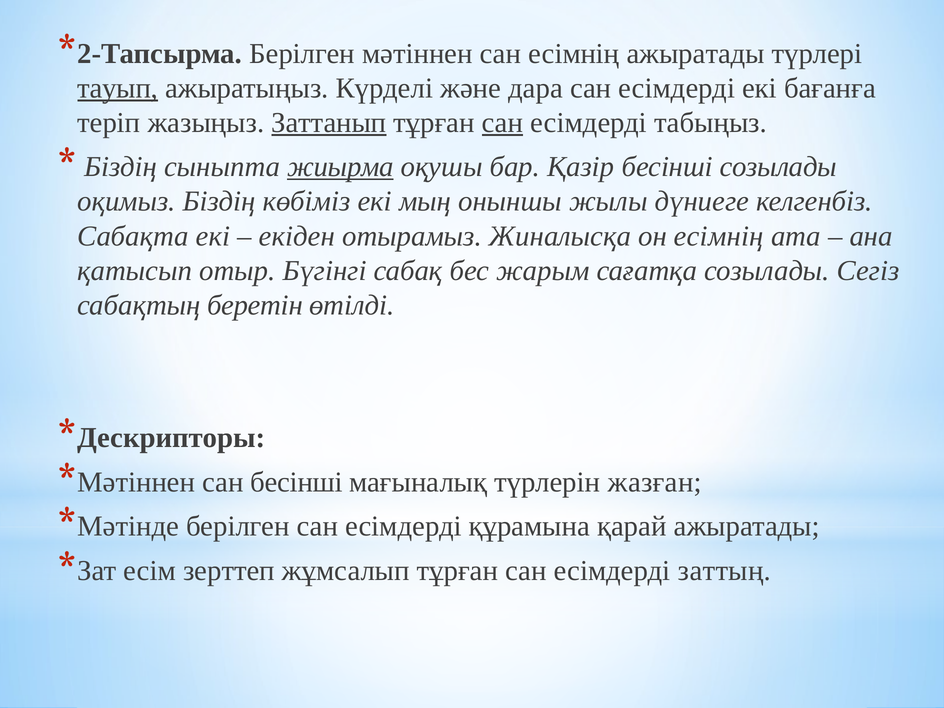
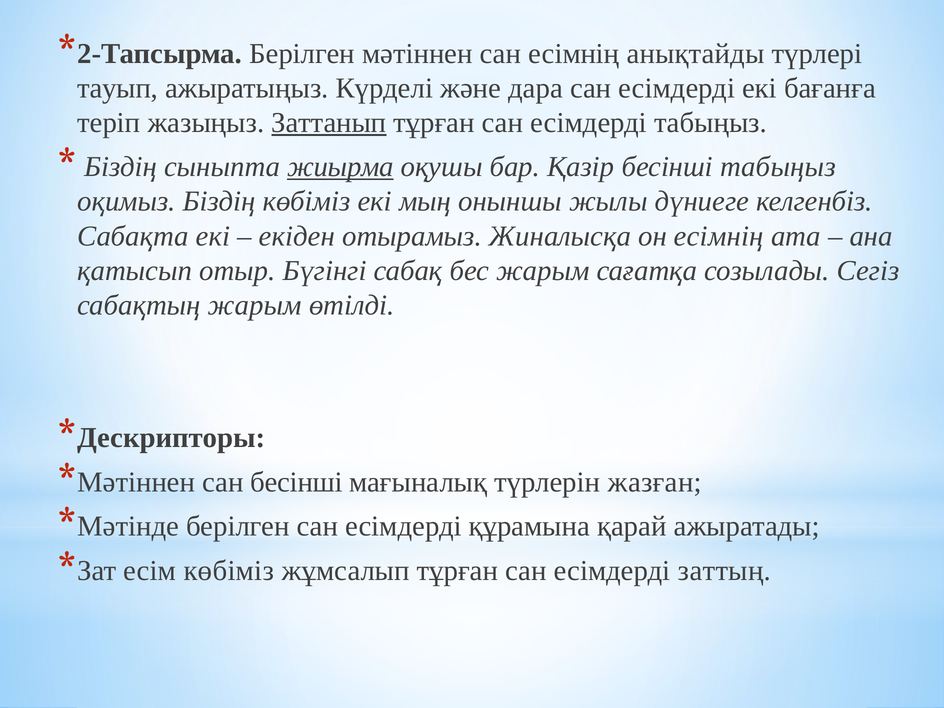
есімнің ажыратады: ажыратады -> анықтайды (696, 54)
тауып underline: present -> none (118, 88)
сан underline: present -> none (502, 123)
бесінші созылады: созылады -> табыңыз (778, 167)
сабақтың беретін: беретін -> жарым (255, 305)
есім зерттеп: зерттеп -> көбіміз (229, 571)
